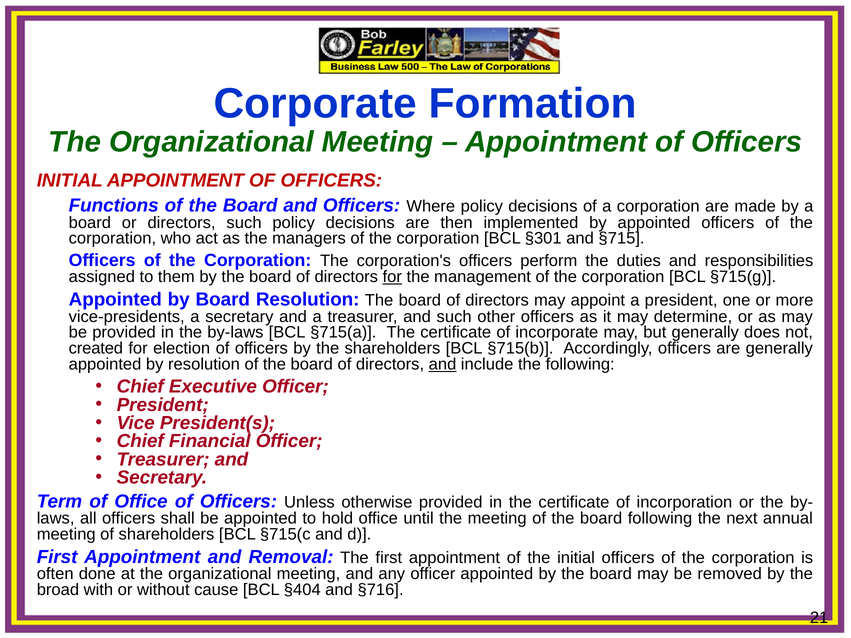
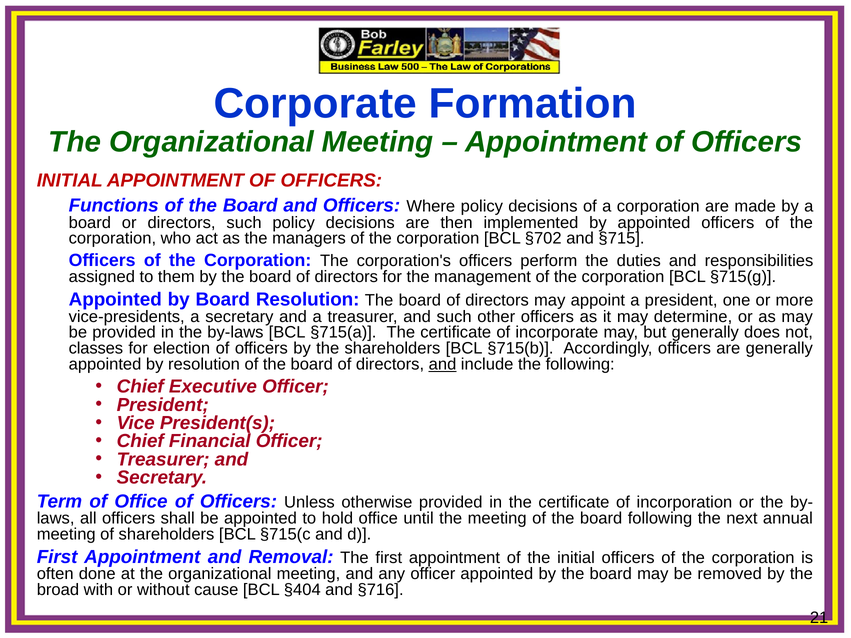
§301: §301 -> §702 (543, 239)
for underline: present -> none (392, 277)
created: created -> classes (96, 349)
